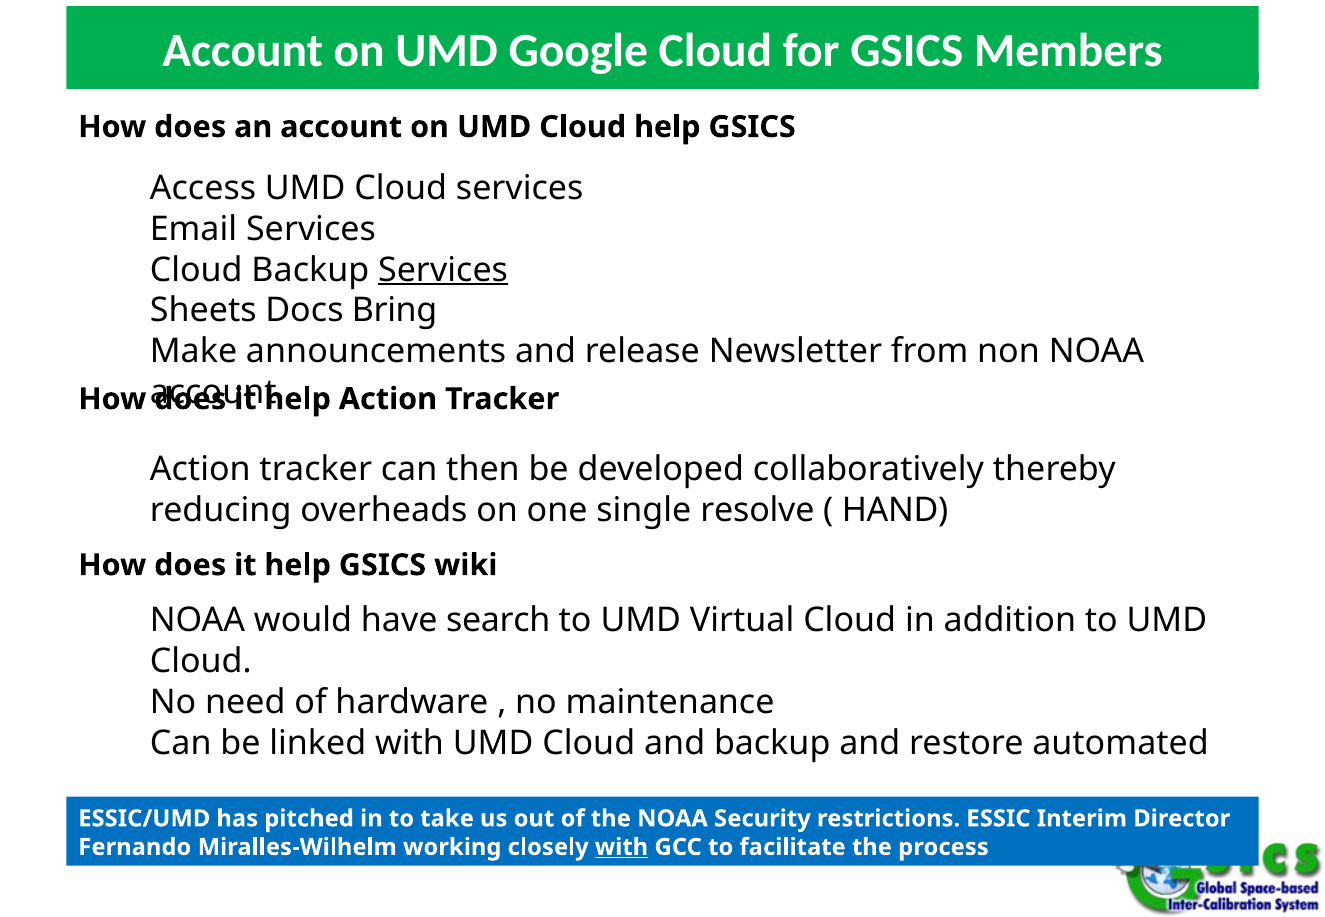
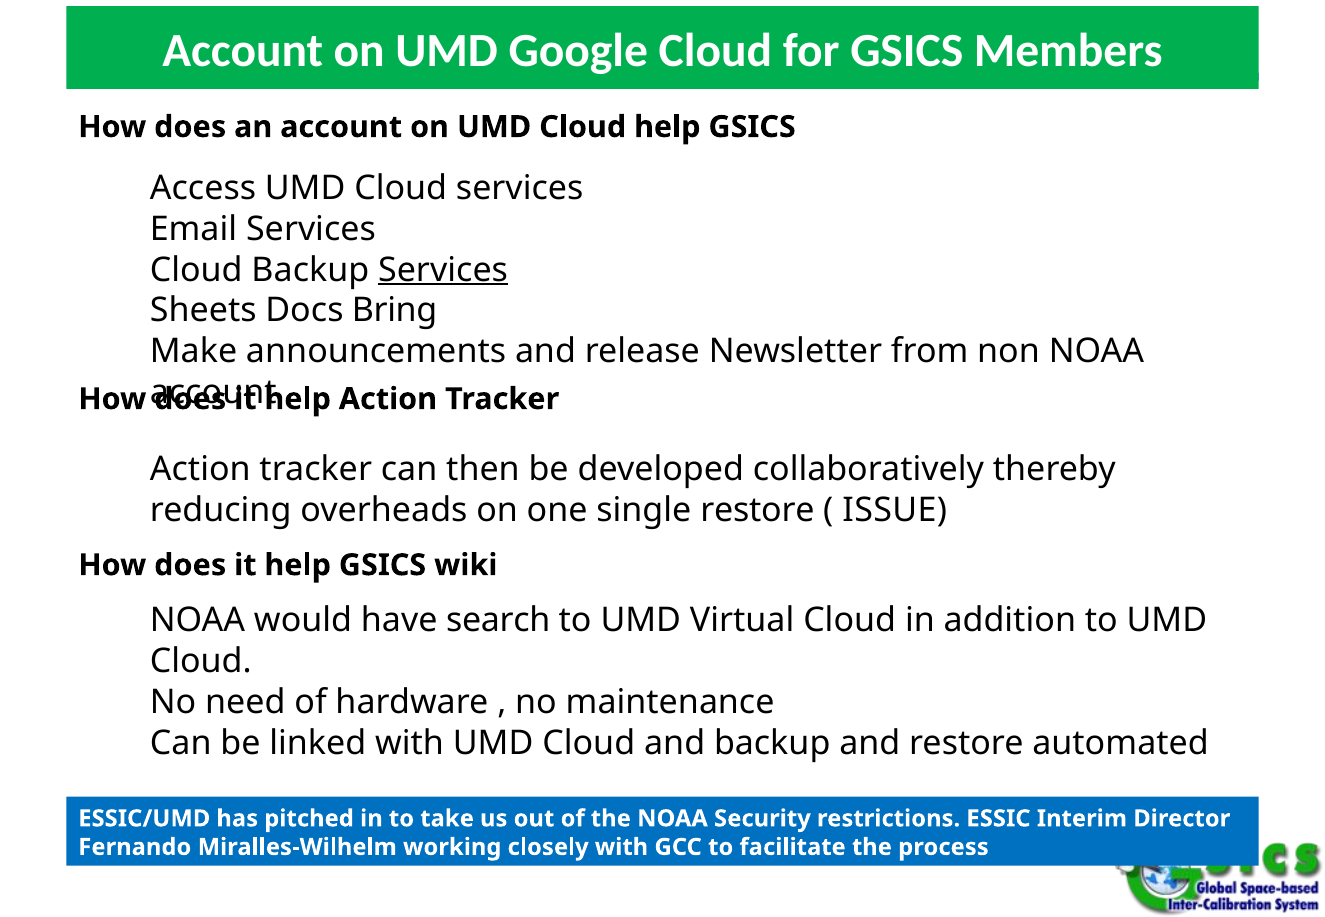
single resolve: resolve -> restore (757, 510)
HAND: HAND -> ISSUE (895, 510)
with underline: present -> none (622, 847)
